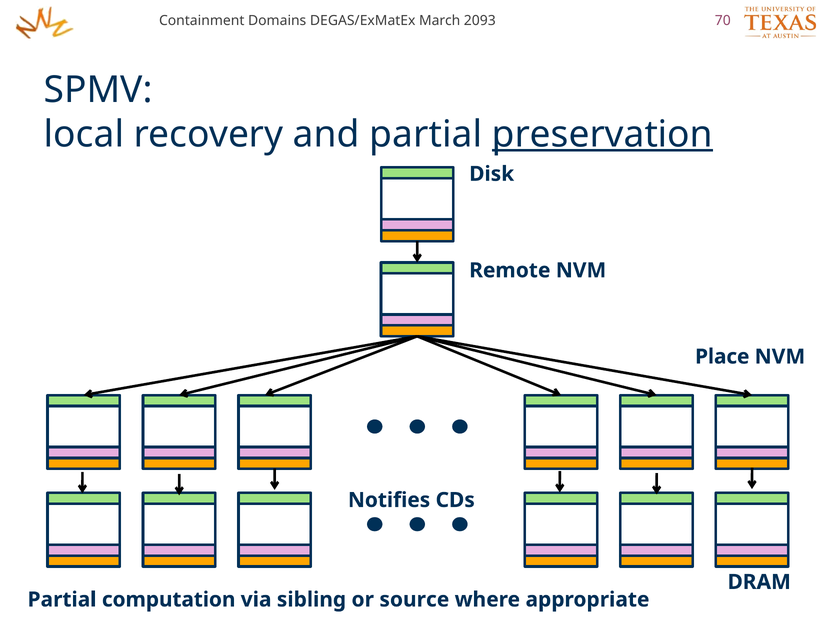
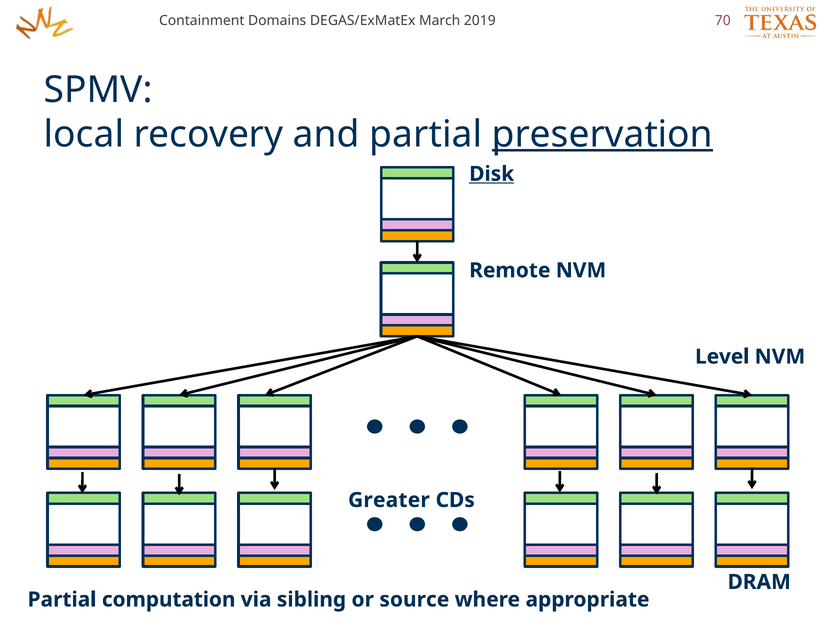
2093: 2093 -> 2019 (480, 21)
Disk underline: none -> present (492, 174)
Place: Place -> Level (722, 357)
Notifies: Notifies -> Greater (389, 500)
